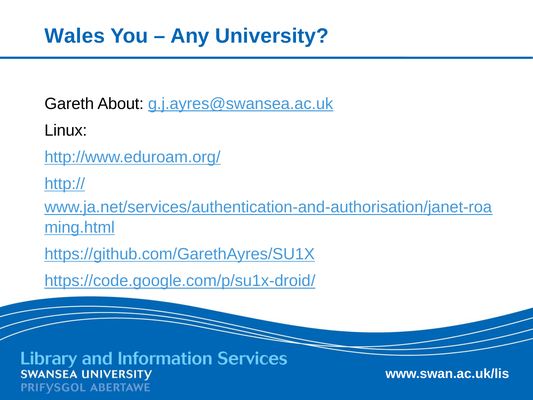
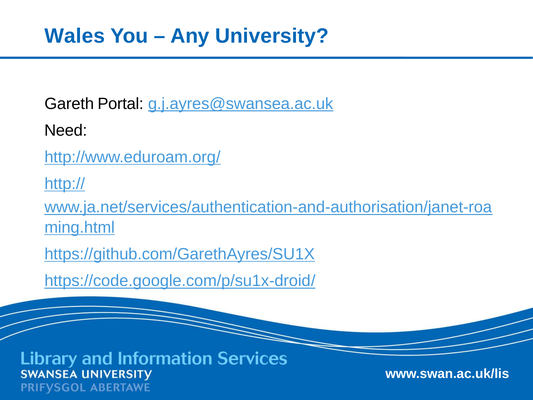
About: About -> Portal (121, 104)
Linux: Linux -> Need (66, 130)
